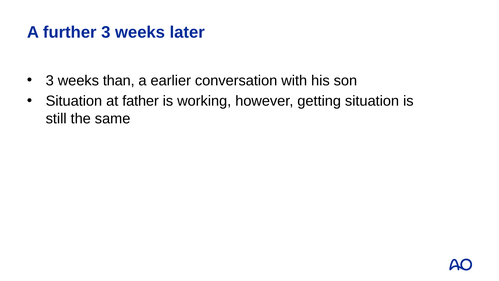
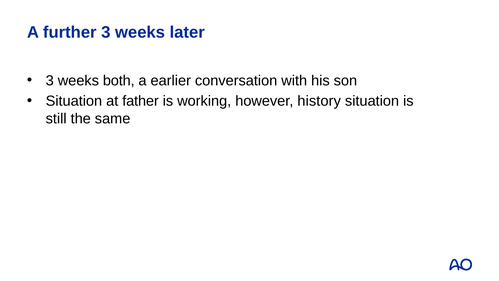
than: than -> both (119, 80)
getting: getting -> history (319, 101)
